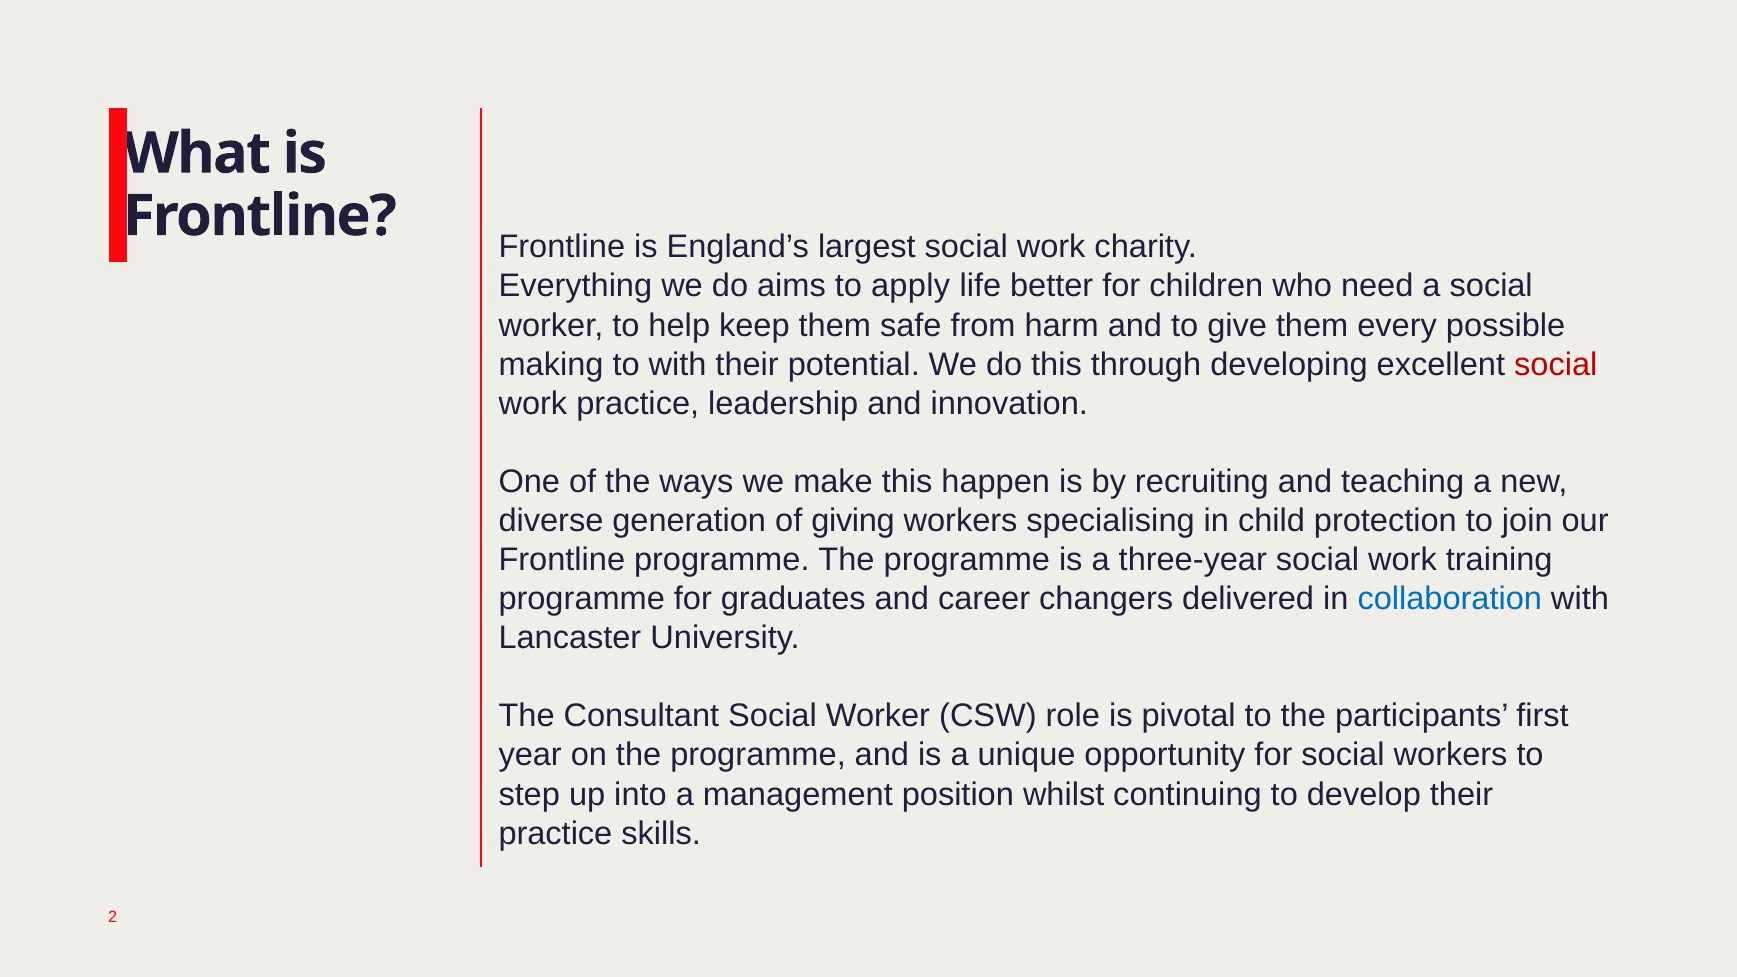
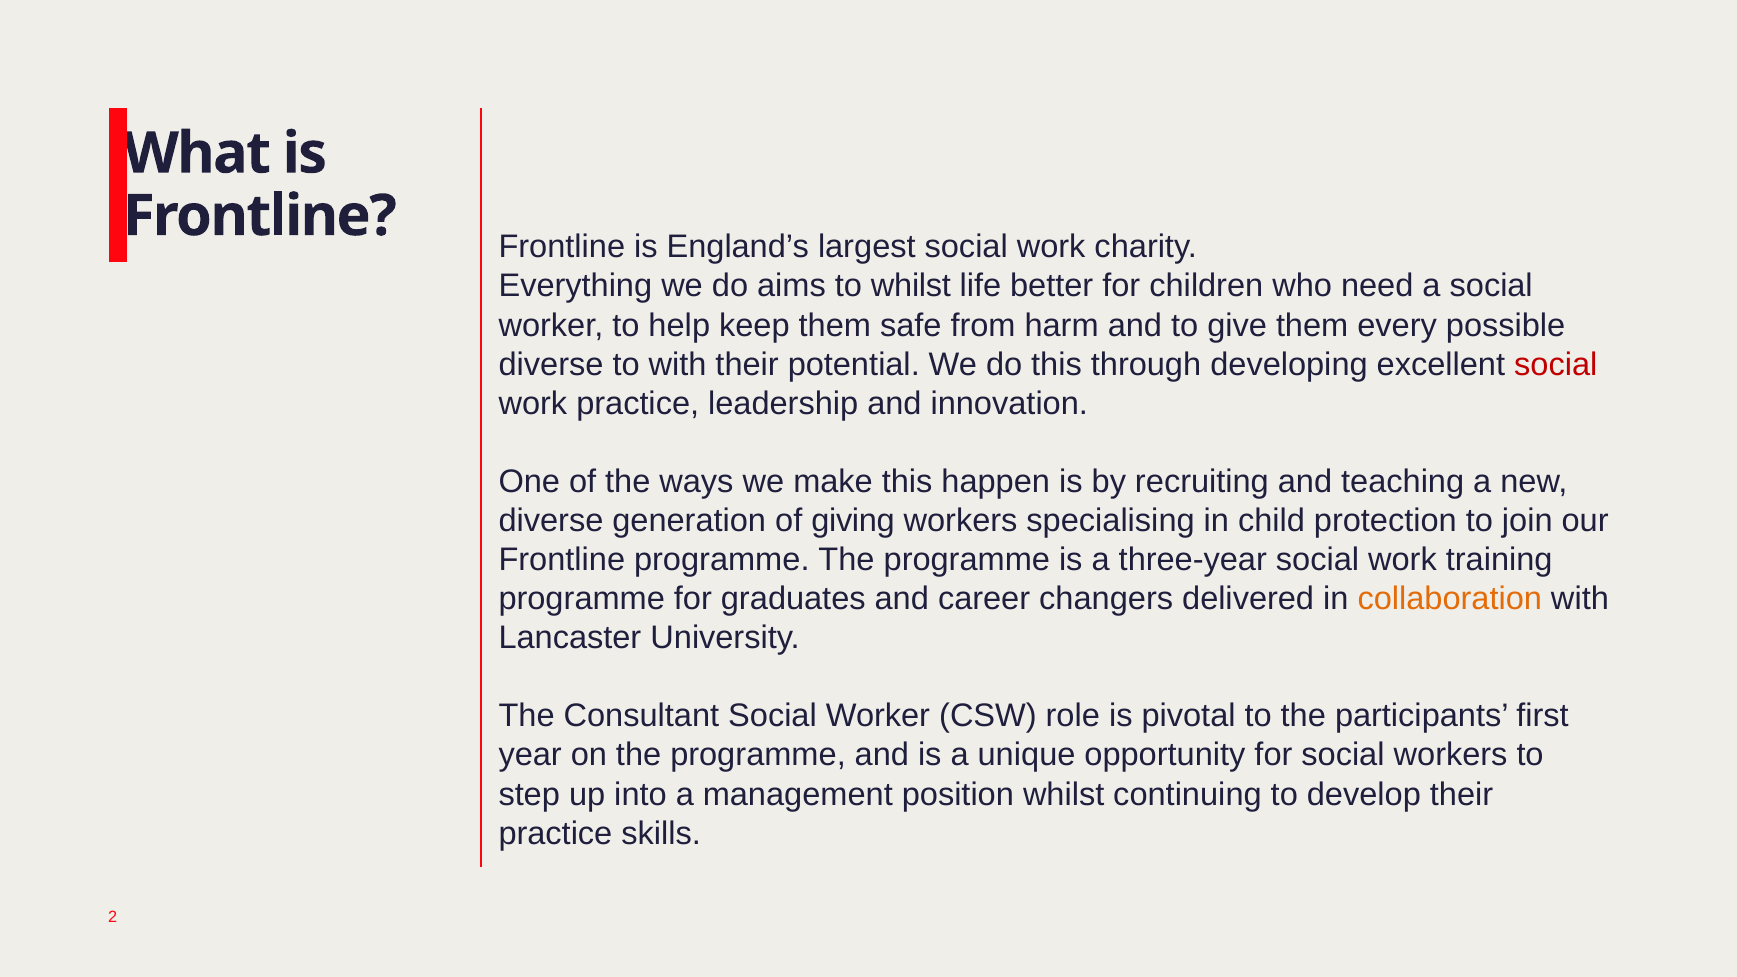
to apply: apply -> whilst (911, 286)
making: making -> diverse (551, 364)
collaboration colour: blue -> orange (1450, 599)
